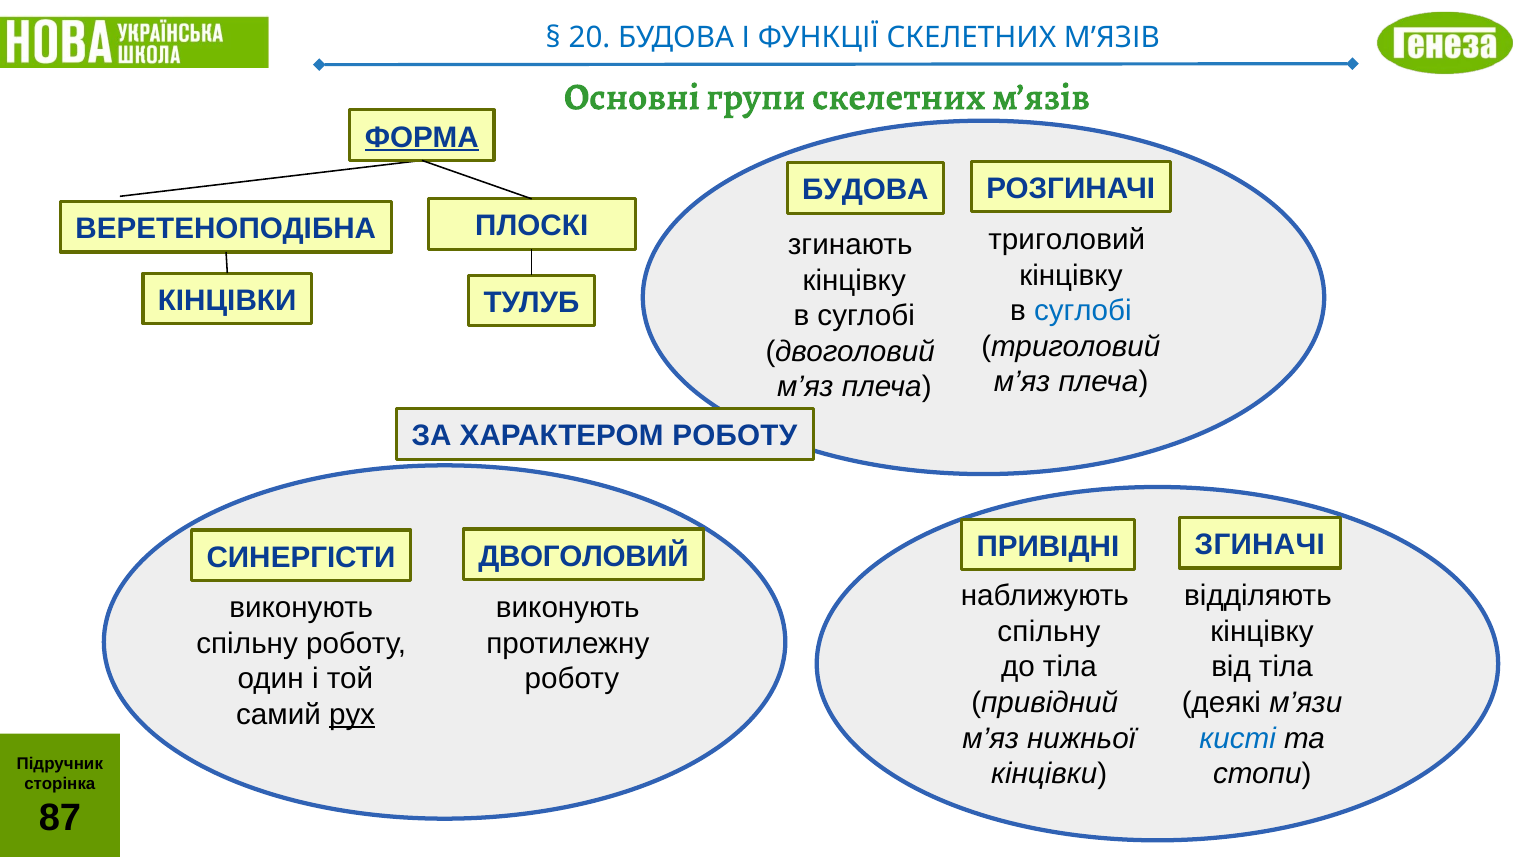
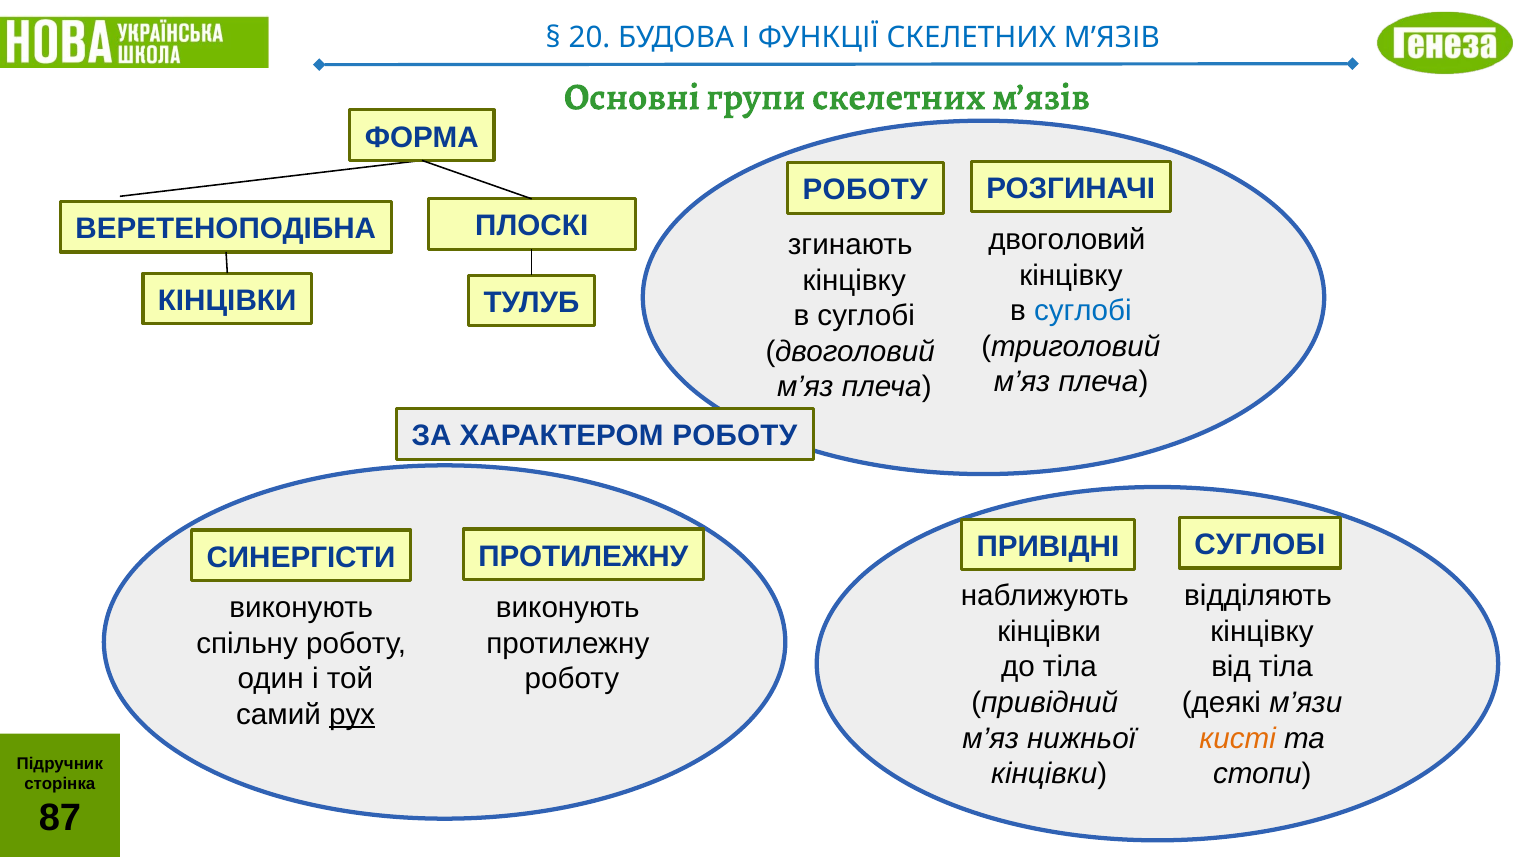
ФОРМА underline: present -> none (422, 137)
БУДОВА: БУДОВА -> РОБОТУ (865, 190)
триголовий: триголовий -> двоголовий (1067, 240)
ПРИВІДНІ ЗГИНАЧІ: ЗГИНАЧІ -> СУГЛОБІ (1260, 545)
ДВОГОЛОВИЙ: ДВОГОЛОВИЙ -> ПРОТИЛЕЖНУ (583, 556)
спільну: спільну -> кінцівки (1049, 631)
кисті colour: blue -> orange (1238, 738)
